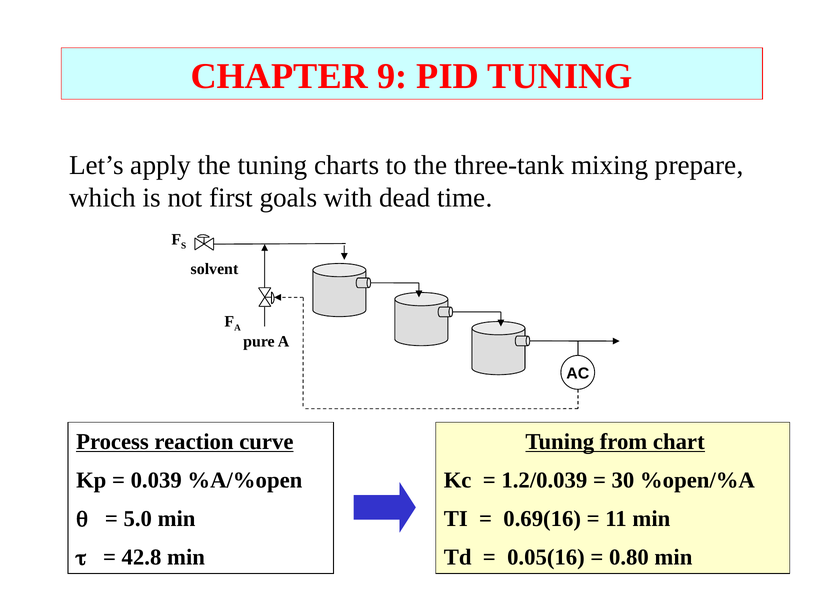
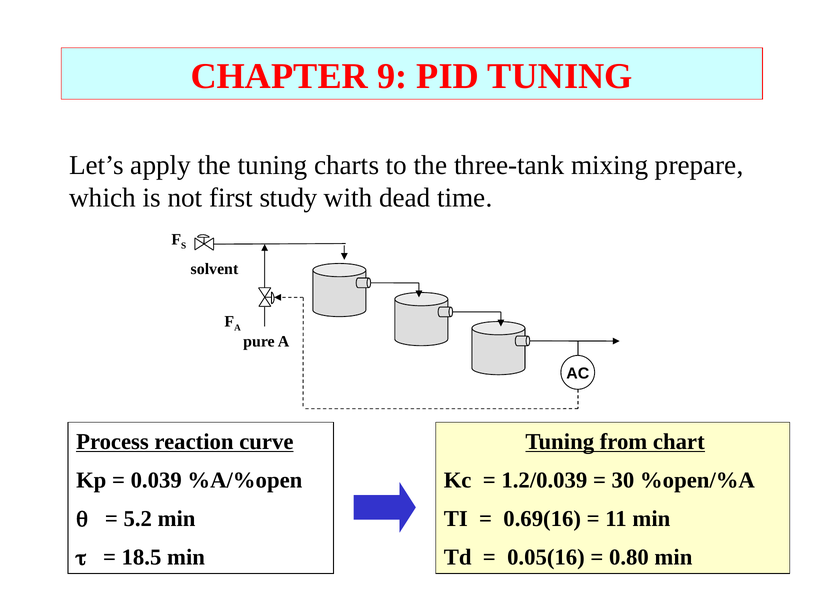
goals: goals -> study (289, 198)
5.0: 5.0 -> 5.2 (138, 519)
42.8: 42.8 -> 18.5 (142, 557)
